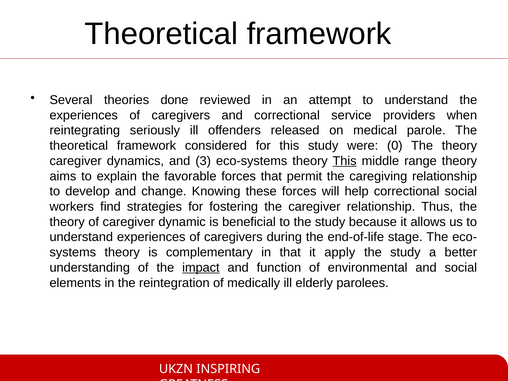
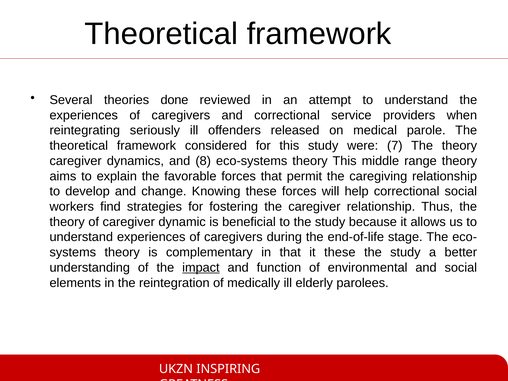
0: 0 -> 7 (395, 146)
3: 3 -> 8 (203, 161)
This underline: present -> none (345, 161)
it apply: apply -> these (340, 252)
